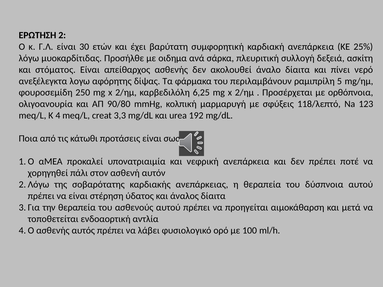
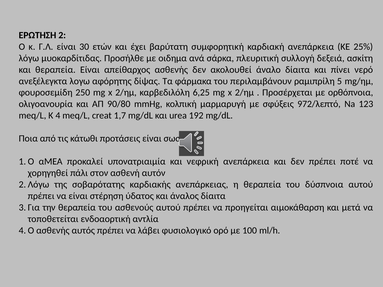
και στόματος: στόματος -> θεραπεία (55, 70)
118/λεπτό: 118/λεπτό -> 972/λεπτό (319, 104)
3,3: 3,3 -> 1,7 (120, 116)
